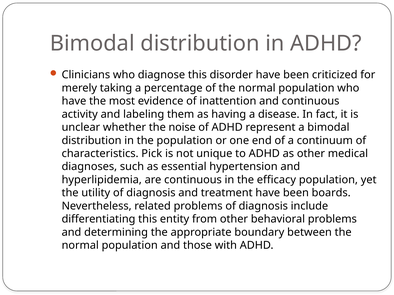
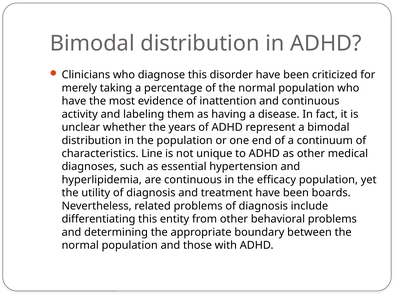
noise: noise -> years (182, 127)
Pick: Pick -> Line (152, 154)
